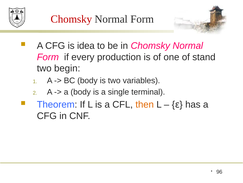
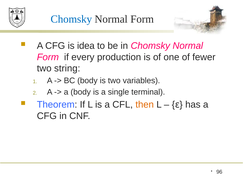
Chomsky colour: red -> blue (71, 19)
stand: stand -> fewer (204, 57)
begin: begin -> string (67, 68)
